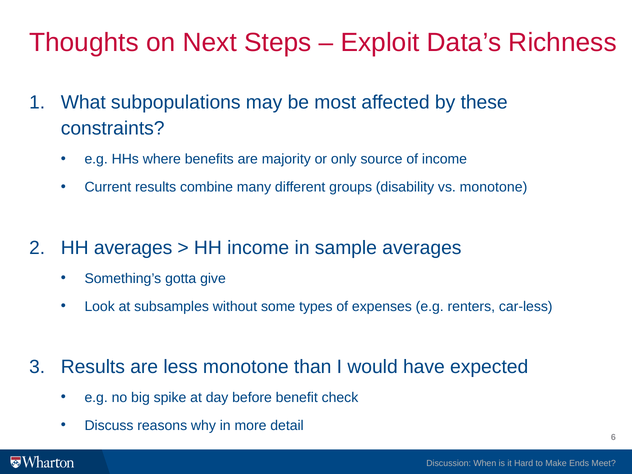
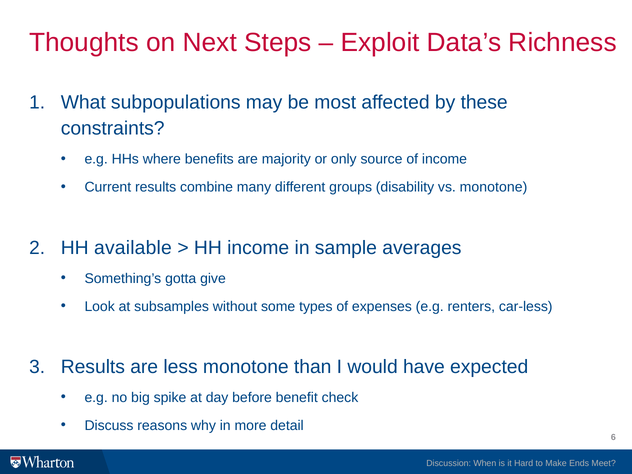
HH averages: averages -> available (133, 248)
